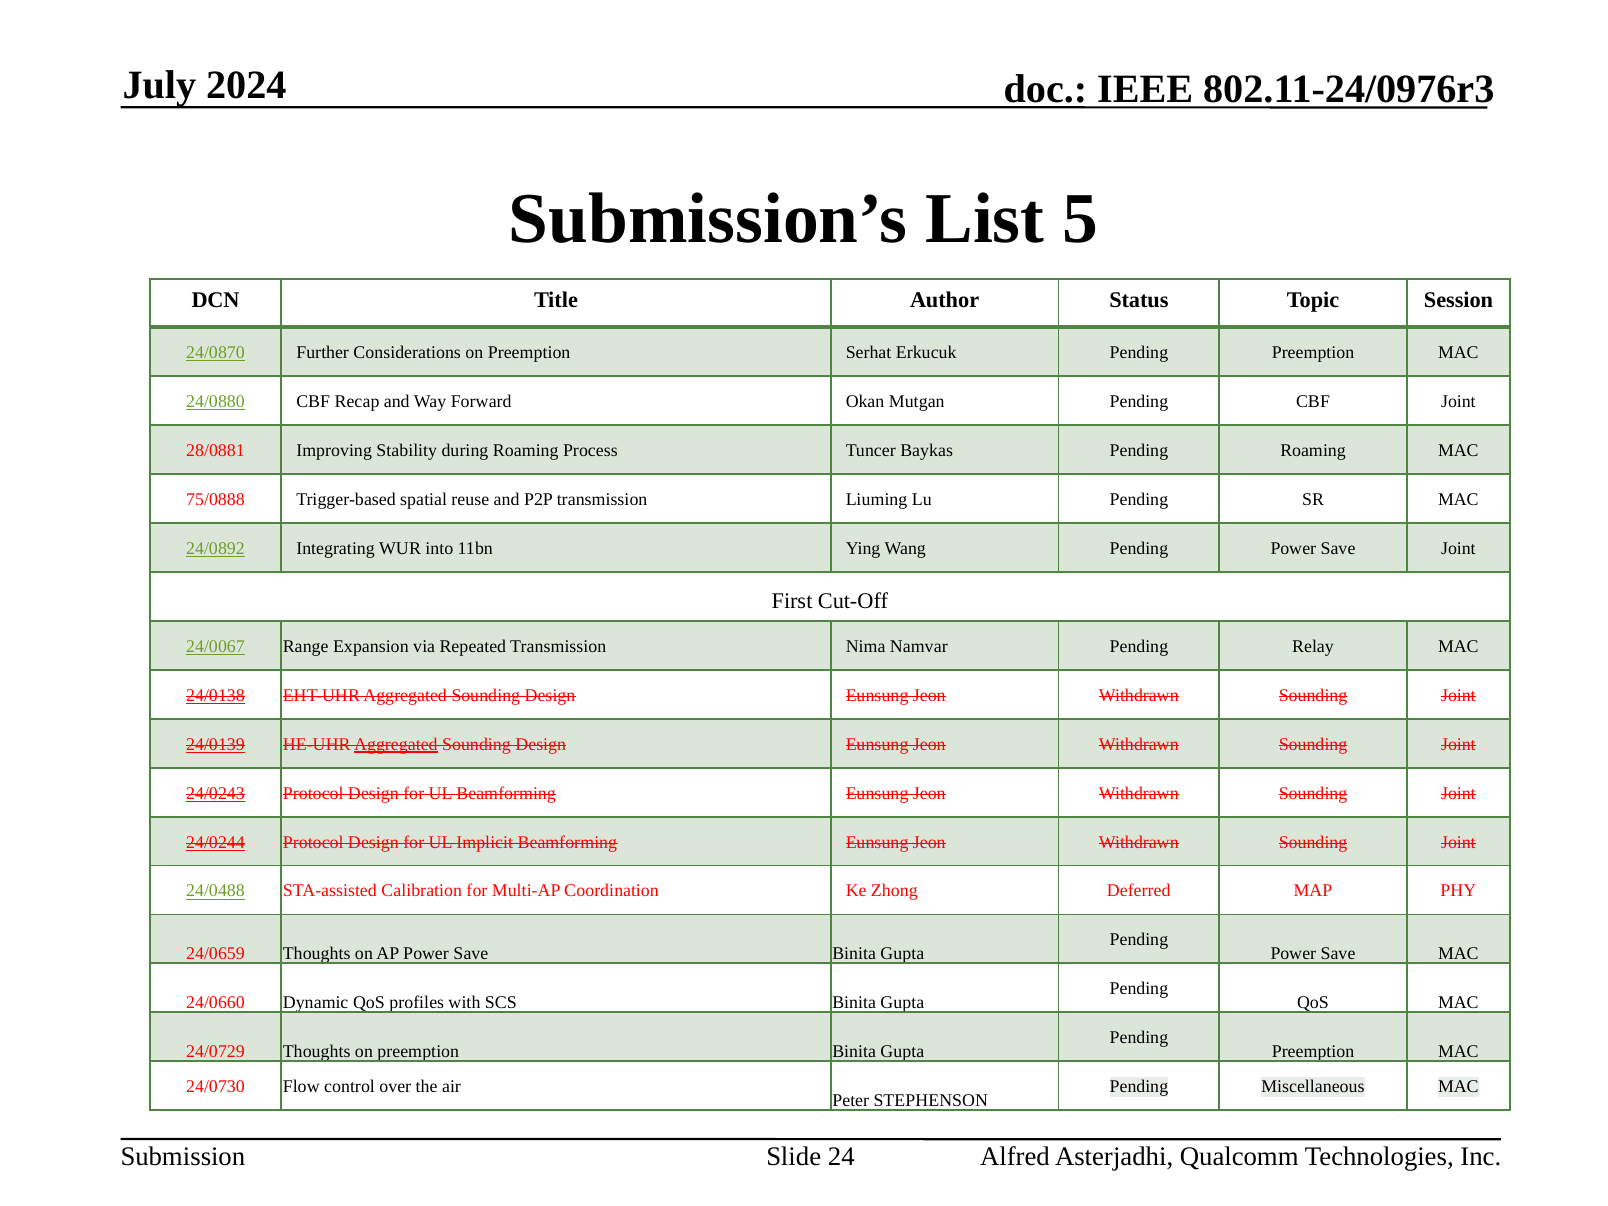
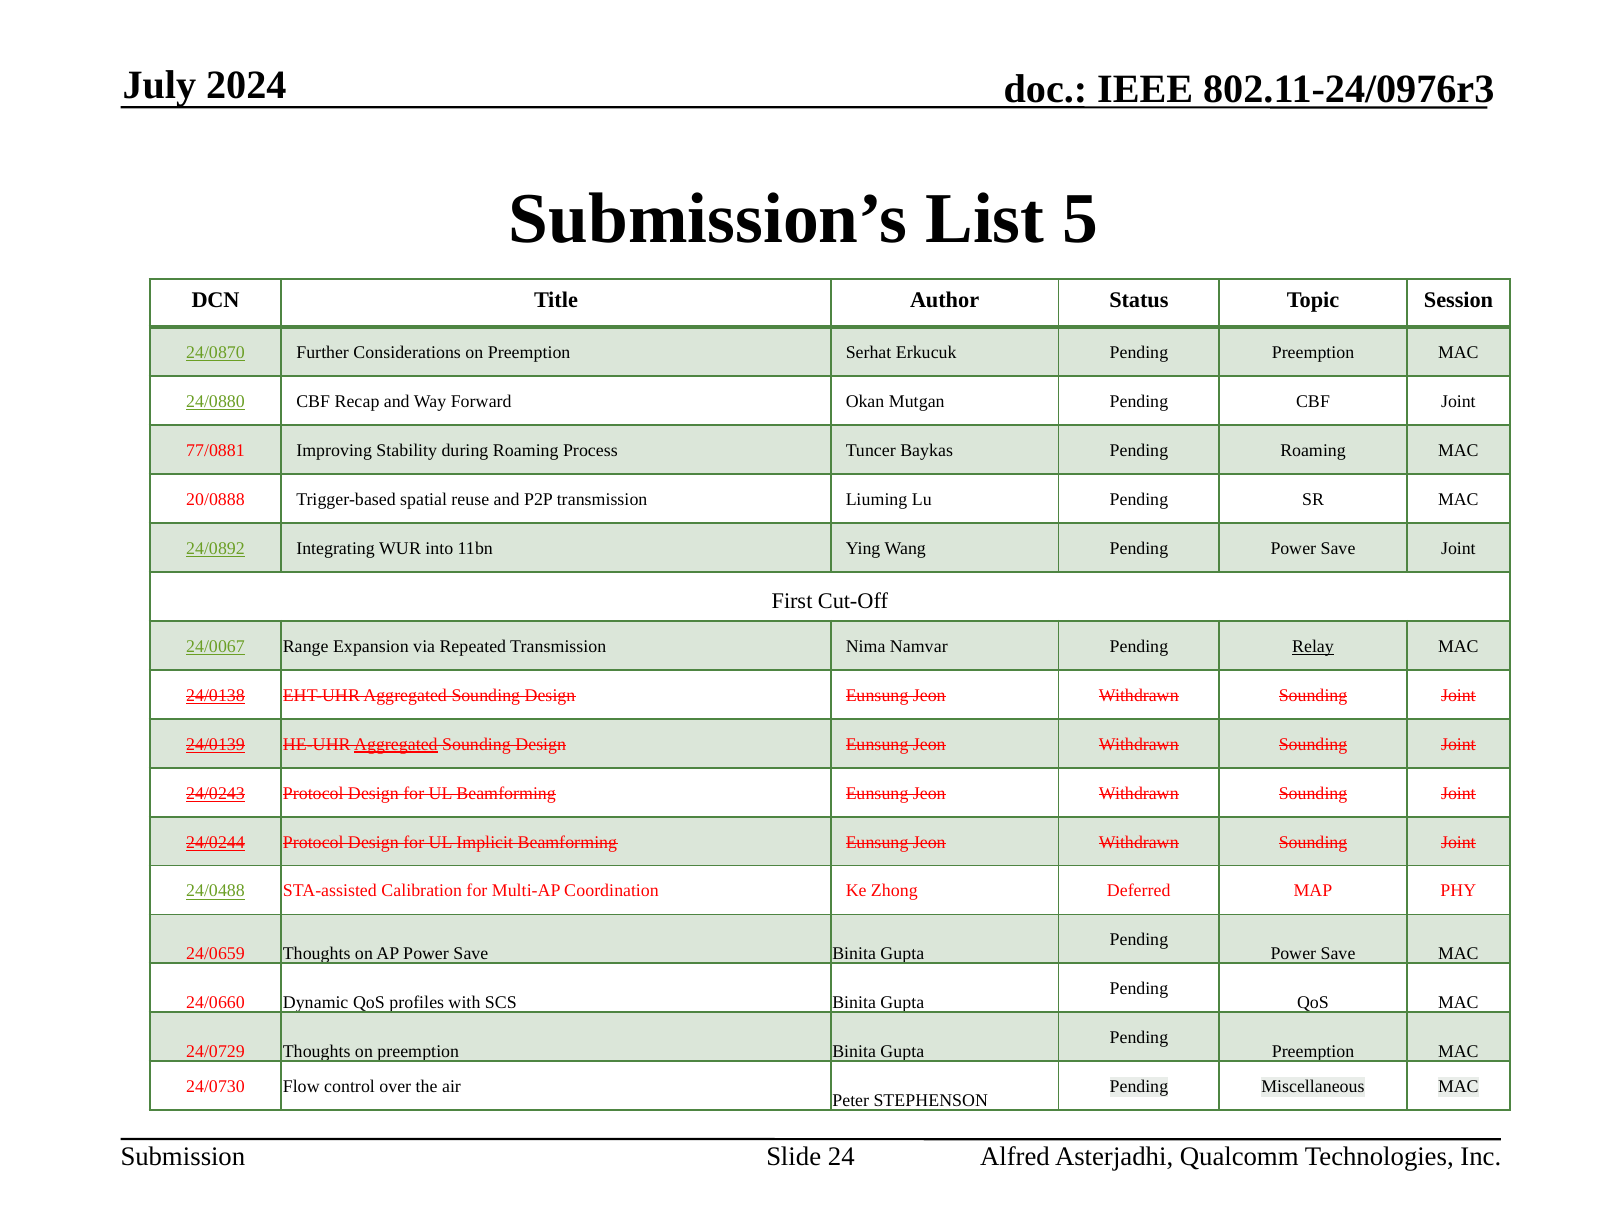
28/0881: 28/0881 -> 77/0881 (216, 451)
75/0888: 75/0888 -> 20/0888 (216, 500)
Relay underline: none -> present (1313, 646)
